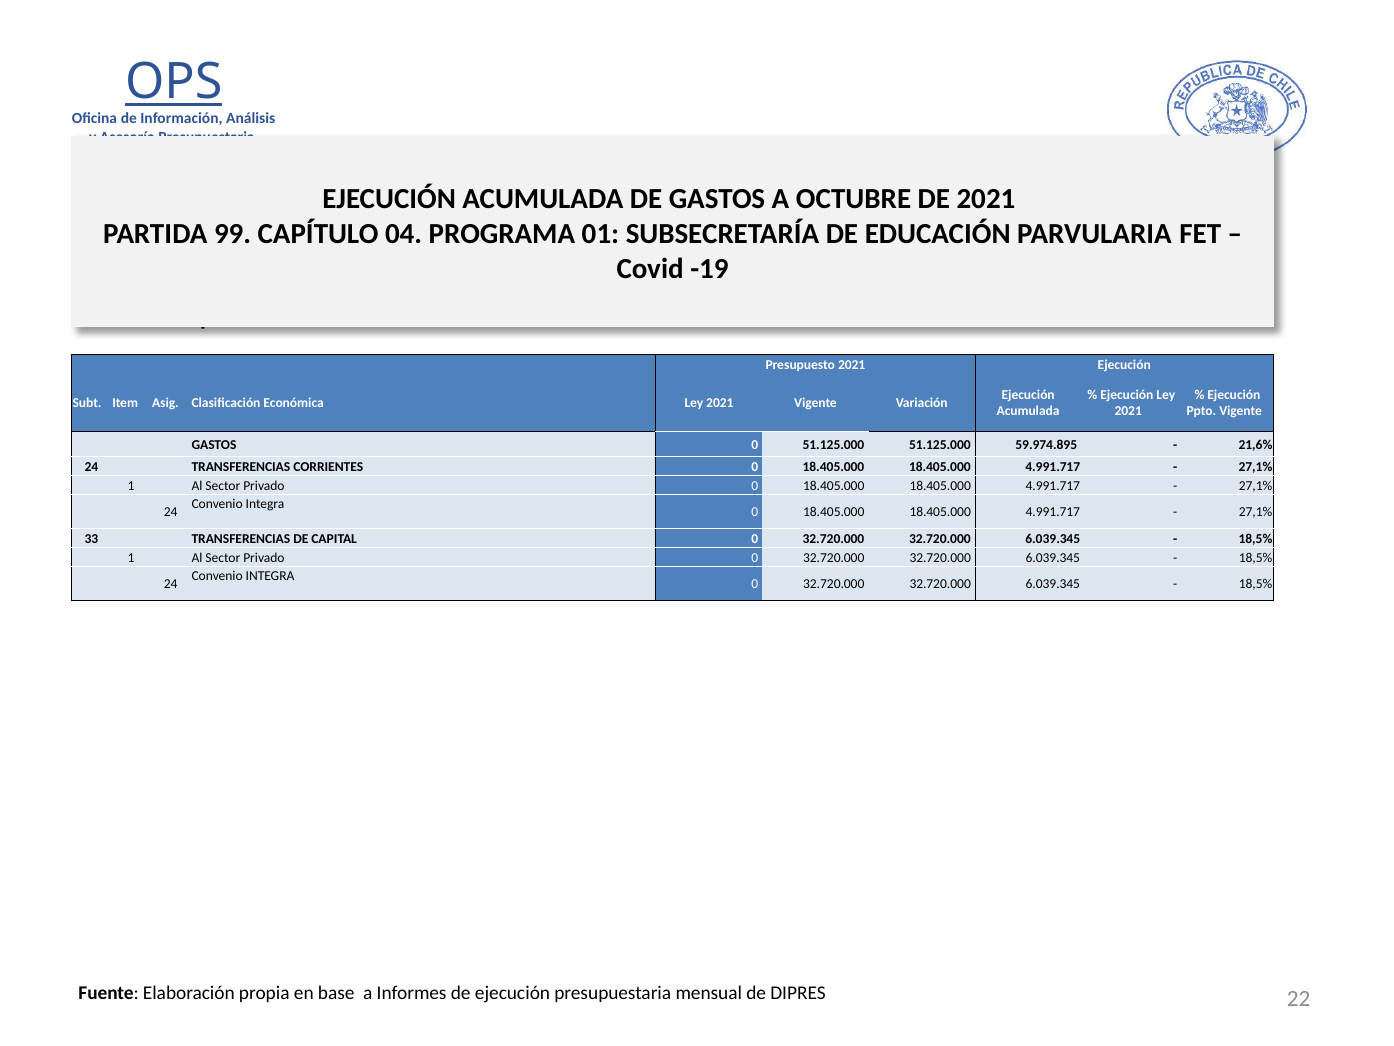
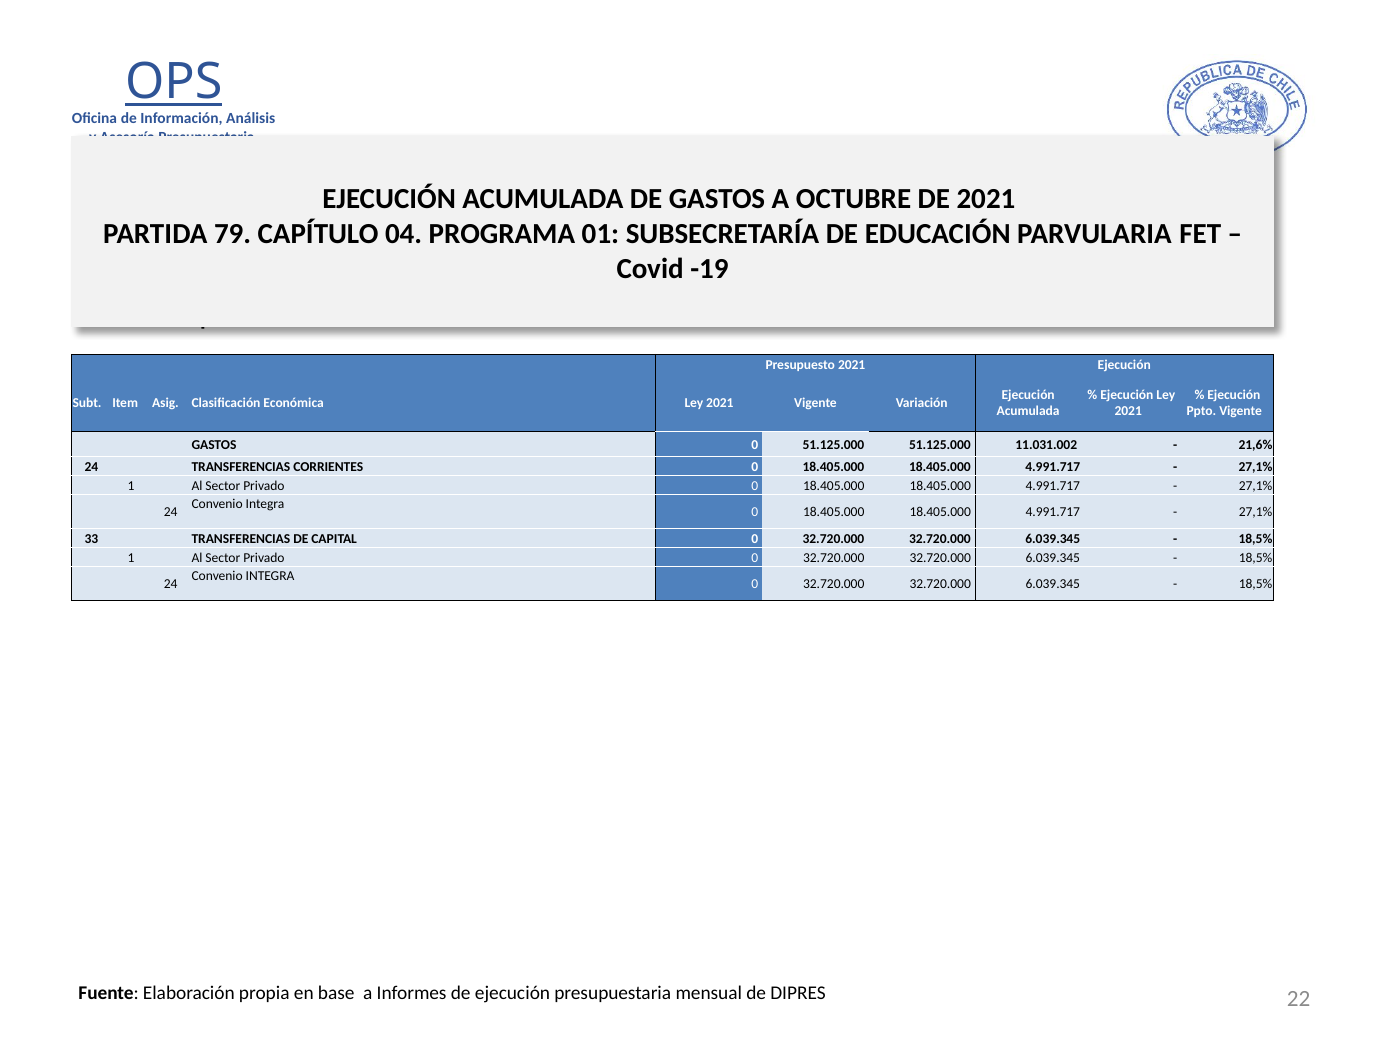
99: 99 -> 79 (233, 234)
59.974.895: 59.974.895 -> 11.031.002 (1046, 445)
